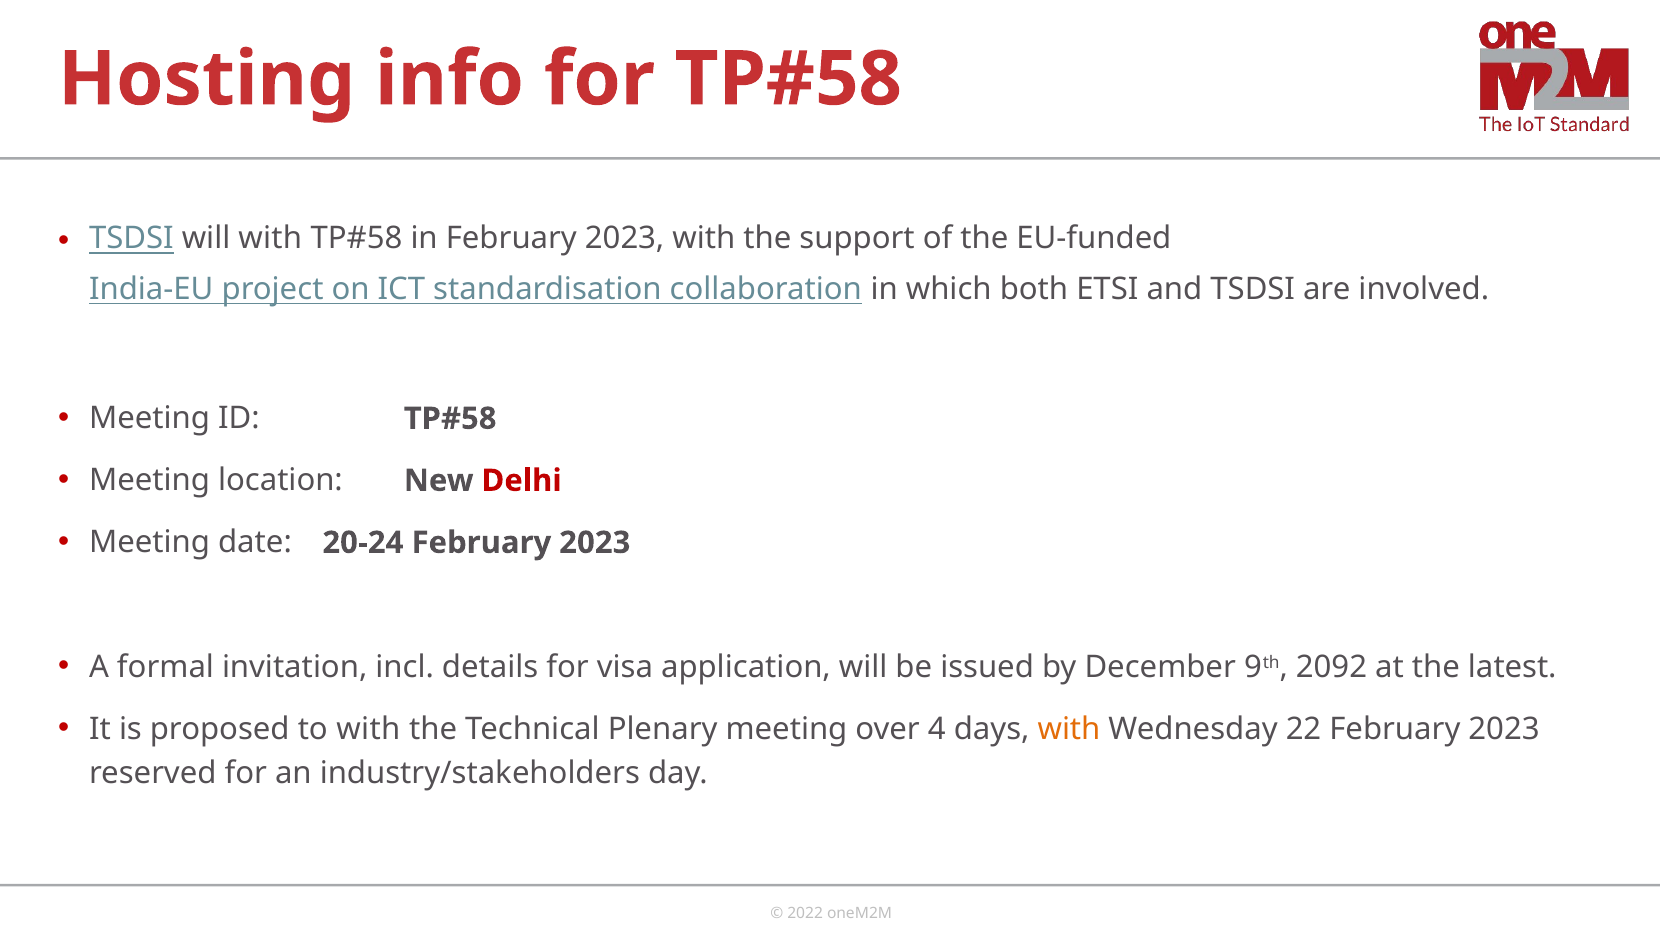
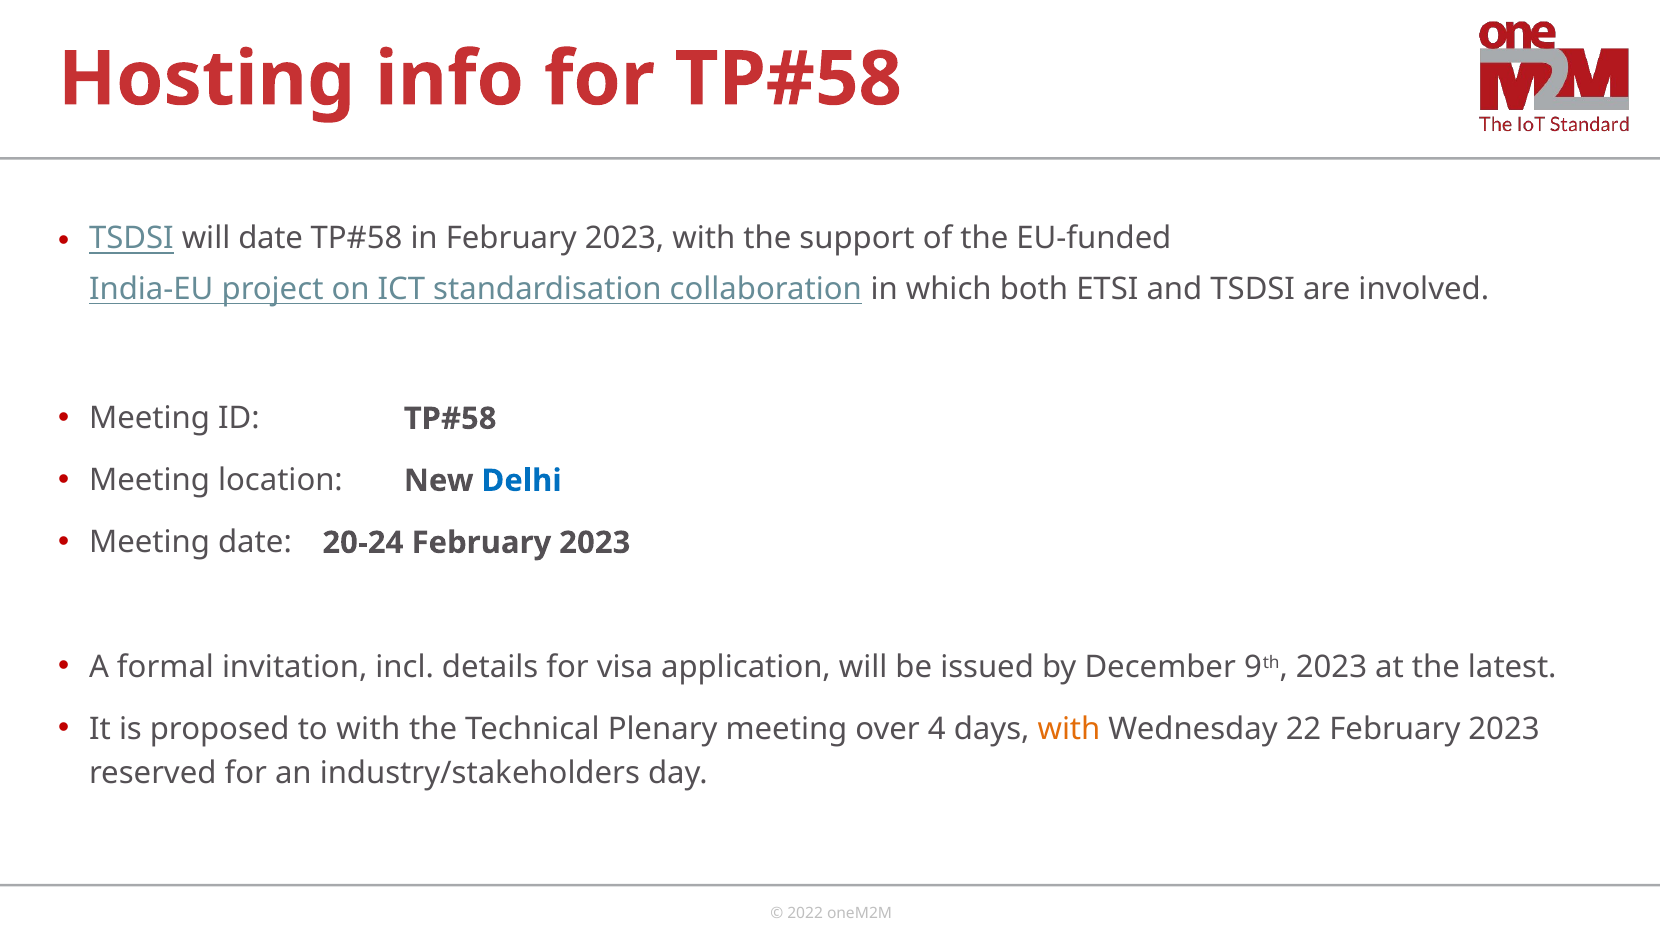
will with: with -> date (271, 239)
Delhi colour: red -> blue (522, 481)
9th 2092: 2092 -> 2023 (1332, 667)
